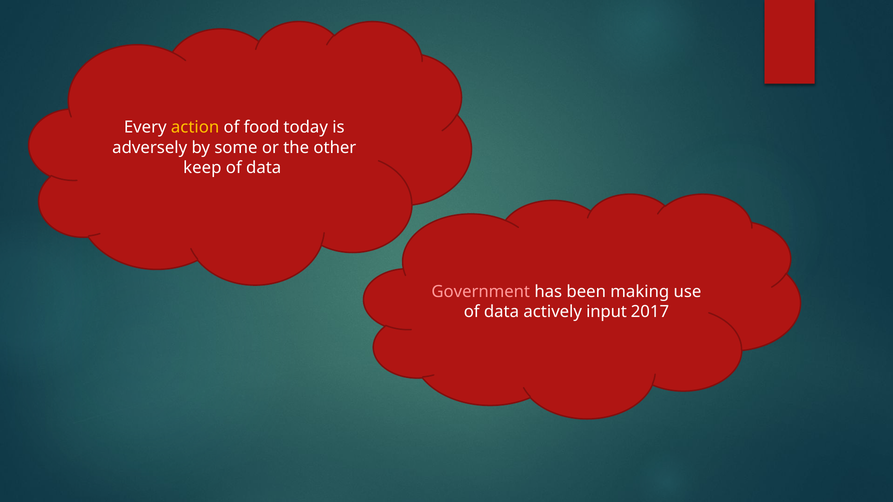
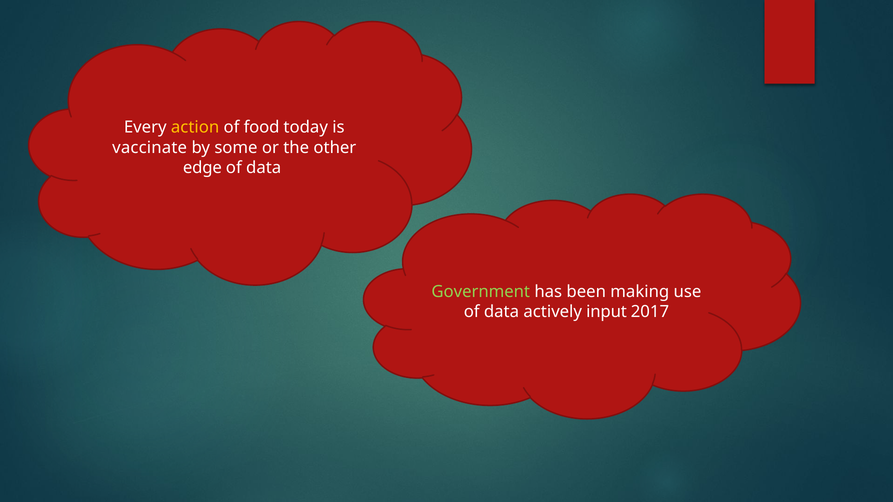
adversely: adversely -> vaccinate (150, 148)
keep: keep -> edge (202, 168)
Government colour: pink -> light green (481, 292)
